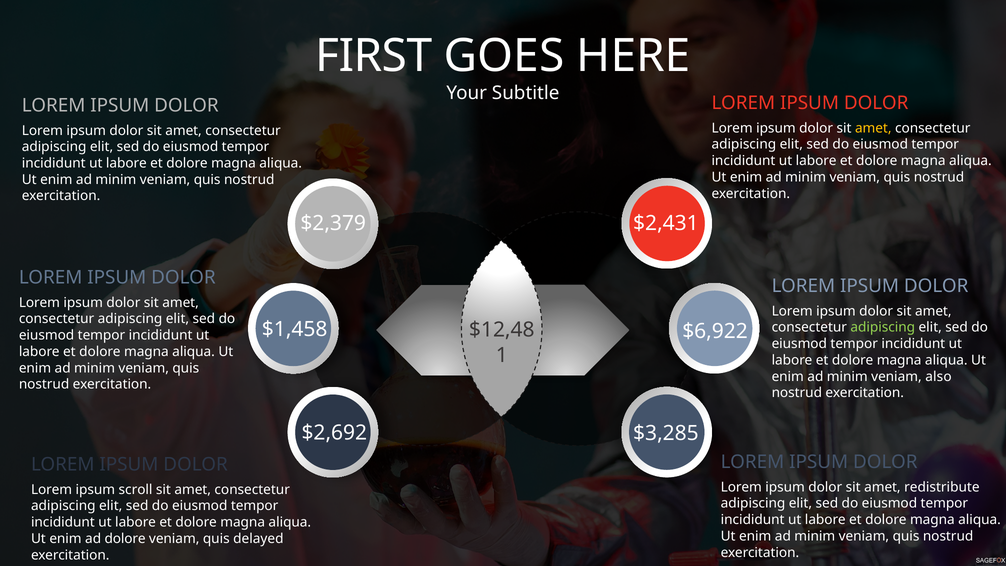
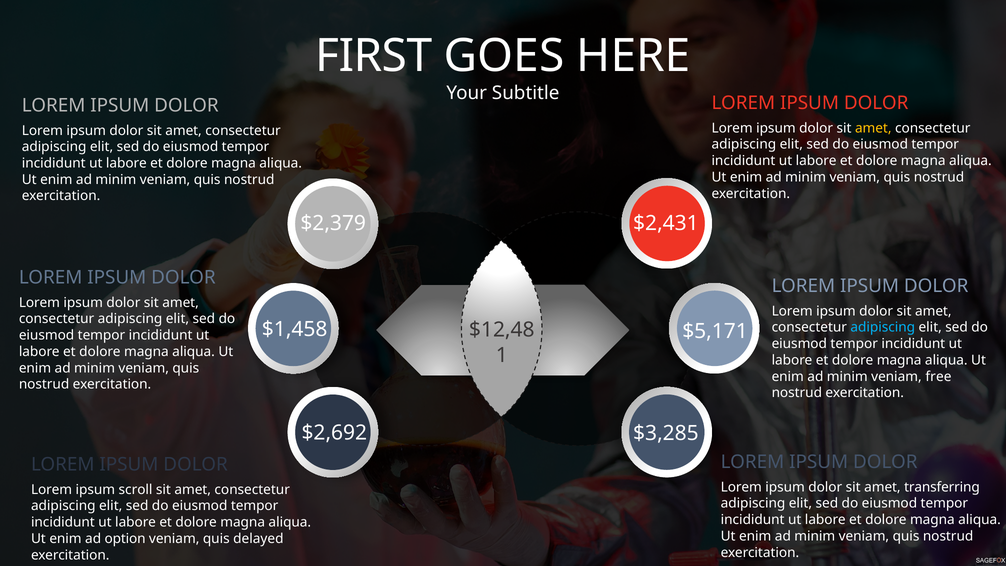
adipiscing colour: light green -> light blue (883, 327)
$6,922: $6,922 -> $5,171 (715, 331)
also: also -> free (938, 376)
redistribute: redistribute -> transferring (942, 487)
ad dolore: dolore -> option (125, 539)
